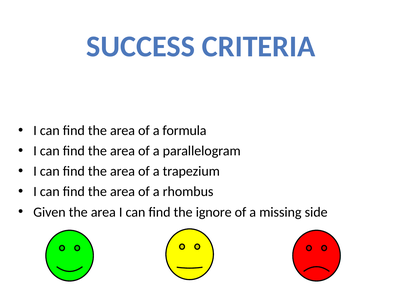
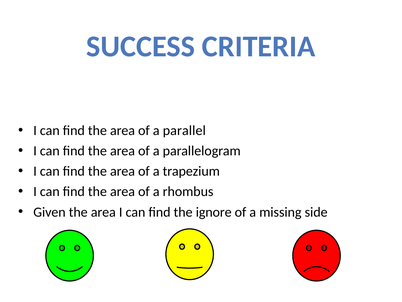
formula: formula -> parallel (184, 130)
